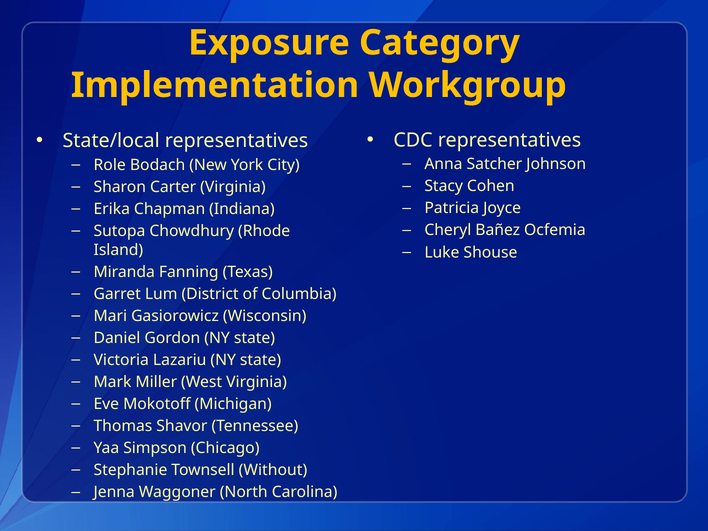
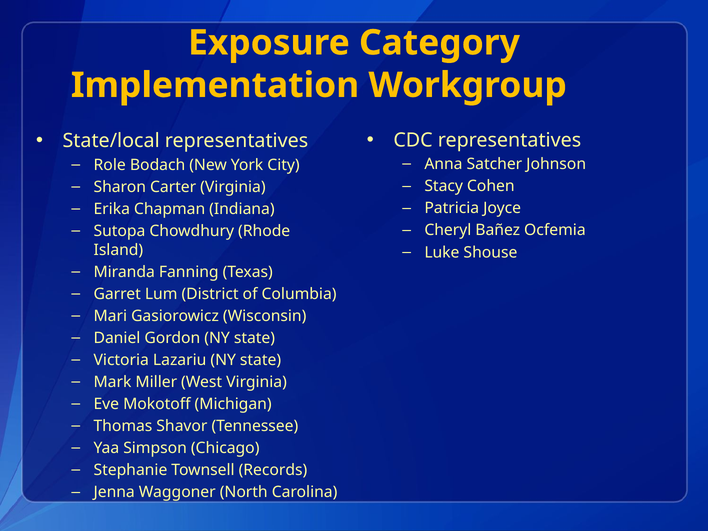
Without: Without -> Records (273, 470)
